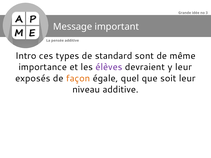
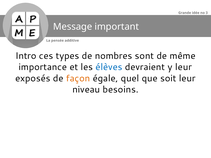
standard: standard -> nombres (114, 56)
élèves colour: purple -> blue (109, 67)
niveau additive: additive -> besoins (121, 90)
